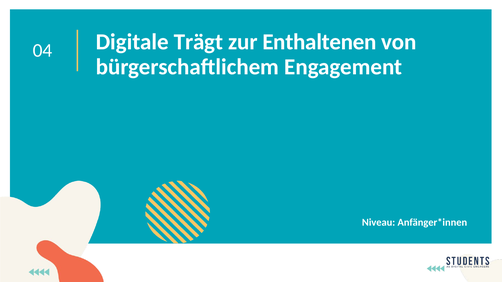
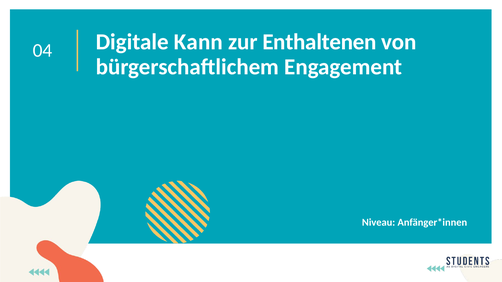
Trägt: Trägt -> Kann (198, 42)
